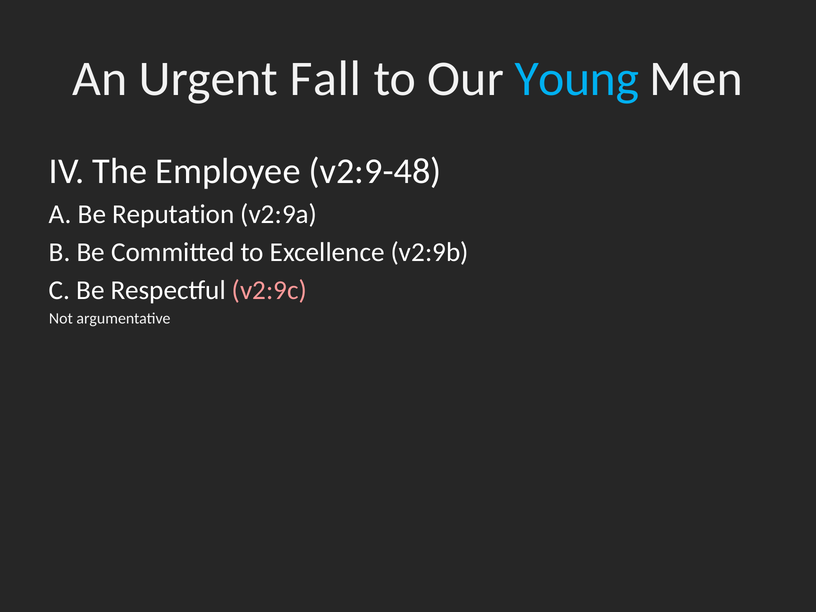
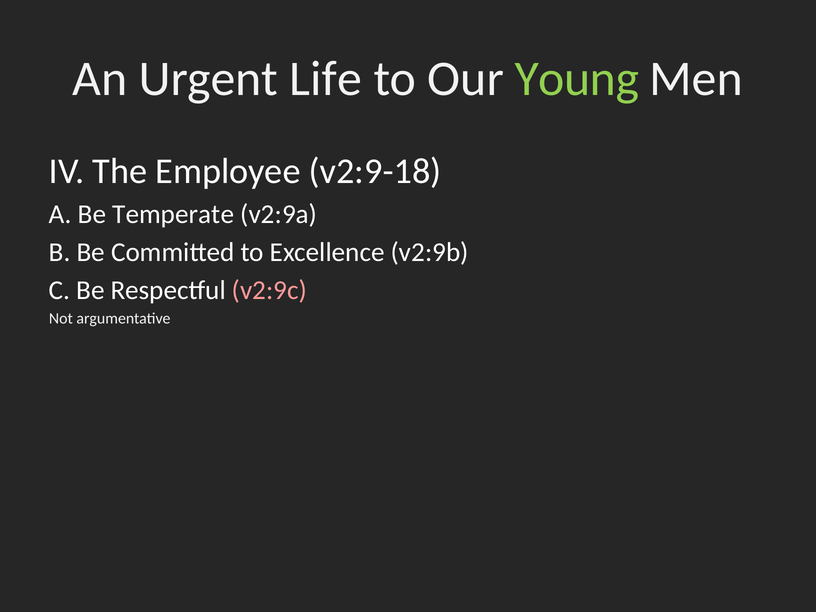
Fall: Fall -> Life (326, 79)
Young colour: light blue -> light green (577, 79)
v2:9-48: v2:9-48 -> v2:9-18 (375, 171)
Reputation: Reputation -> Temperate (173, 214)
